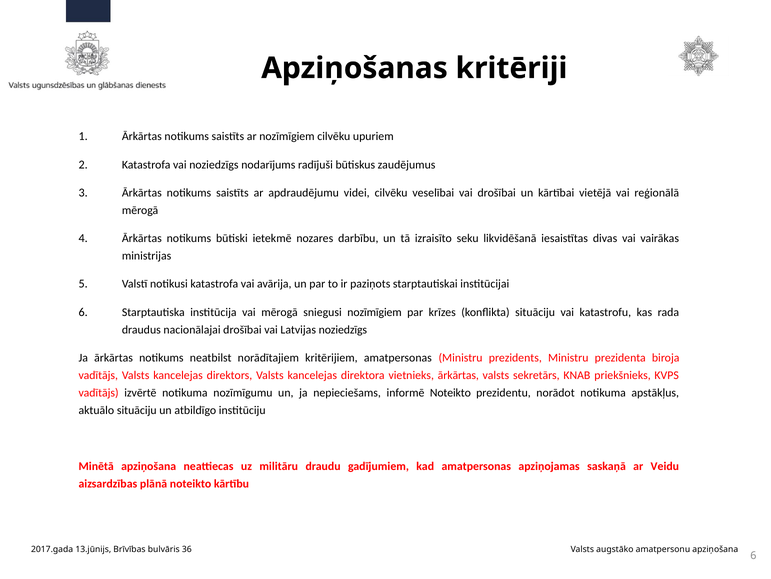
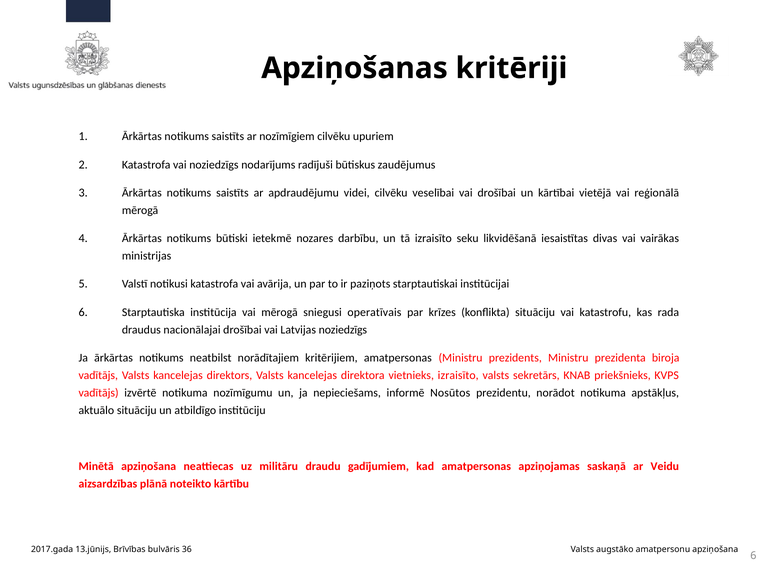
sniegusi nozīmīgiem: nozīmīgiem -> operatīvais (374, 312)
vietnieks ārkārtas: ārkārtas -> izraisīto (458, 375)
informē Noteikto: Noteikto -> Nosūtos (450, 392)
